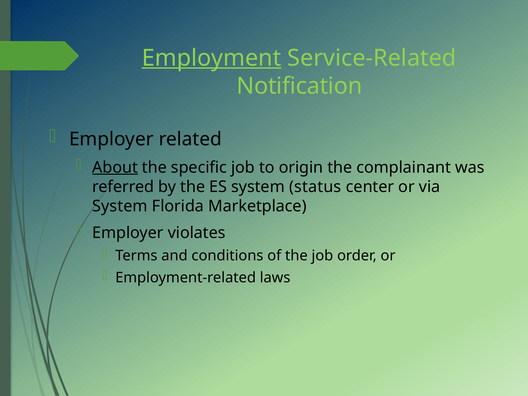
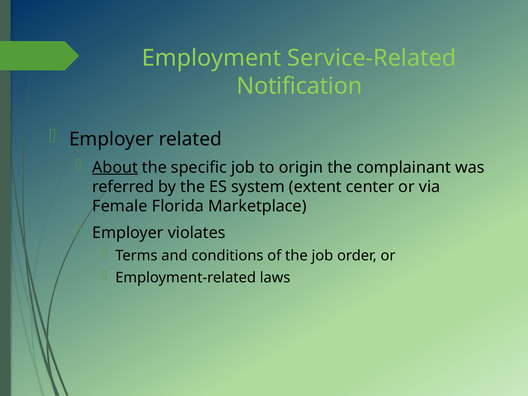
Employment underline: present -> none (212, 58)
status: status -> extent (315, 187)
System: System -> Female (120, 206)
